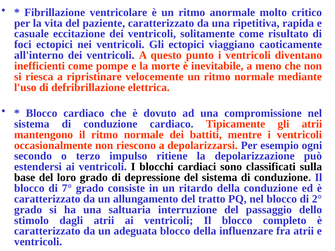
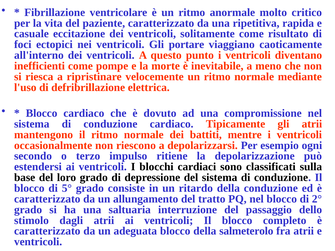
Gli ectopici: ectopici -> portare (186, 45)
7°: 7° -> 5° (67, 188)
influenzare: influenzare -> salmeterolo (246, 231)
